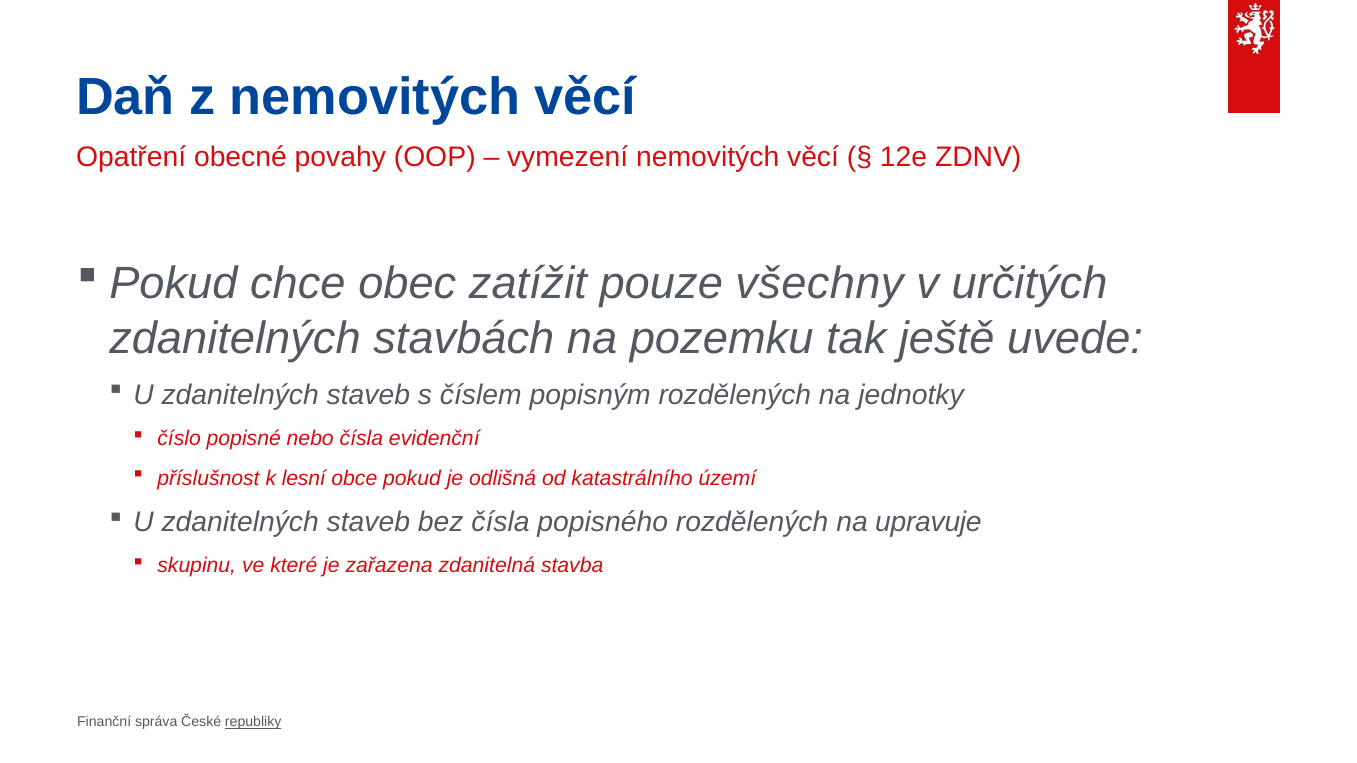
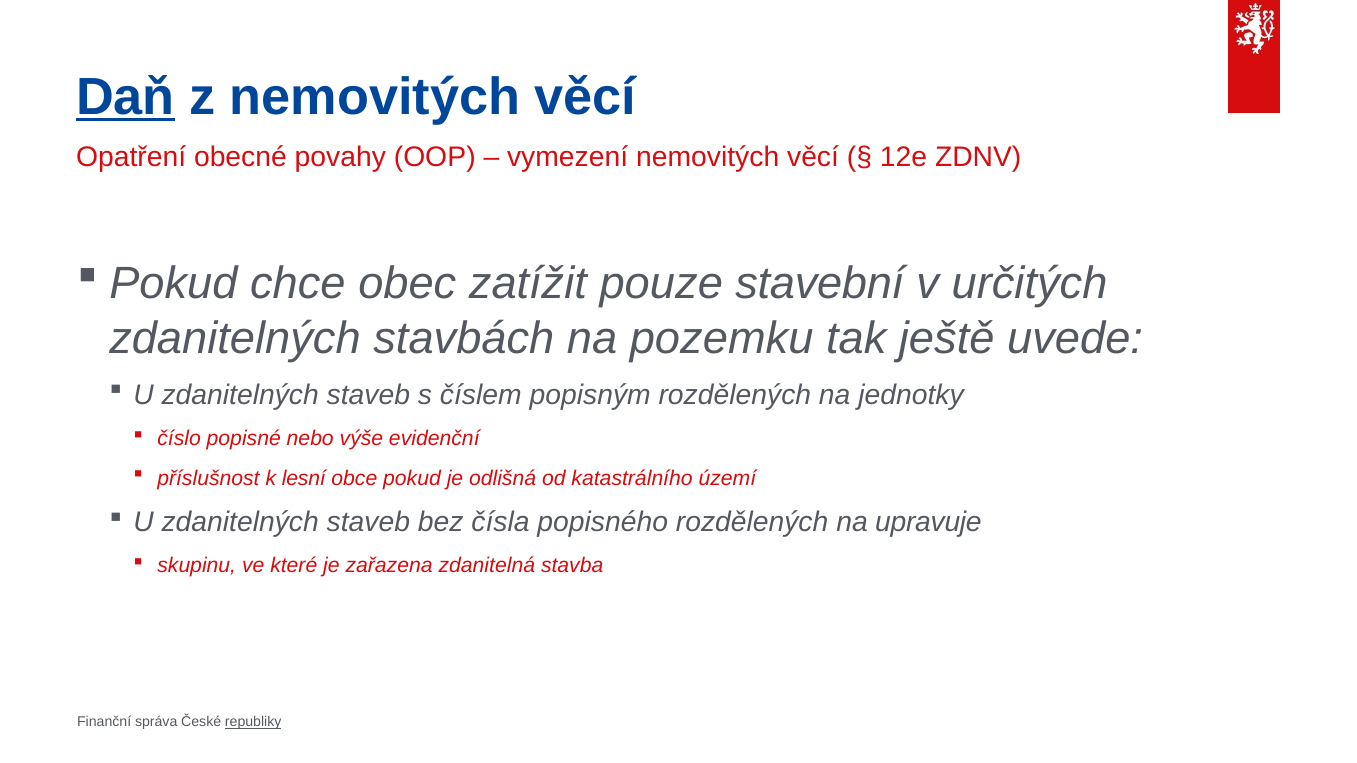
Daň underline: none -> present (125, 97)
všechny: všechny -> stavební (820, 284)
nebo čísla: čísla -> výše (361, 439)
